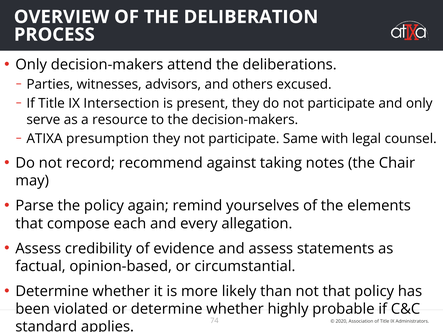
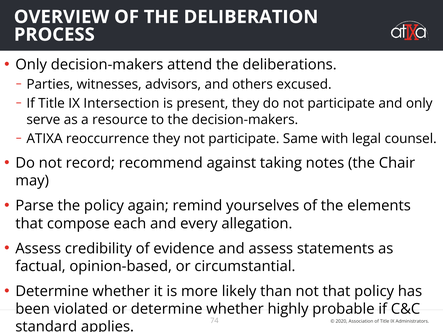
presumption: presumption -> reoccurrence (108, 139)
